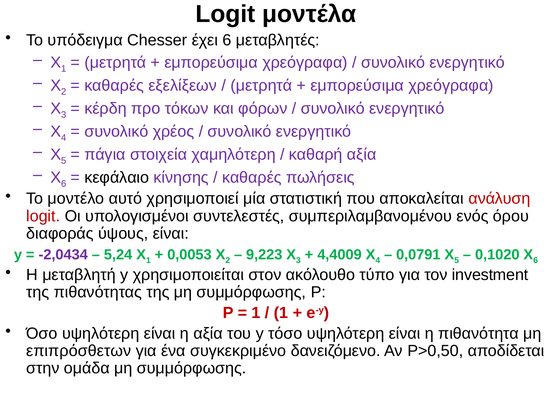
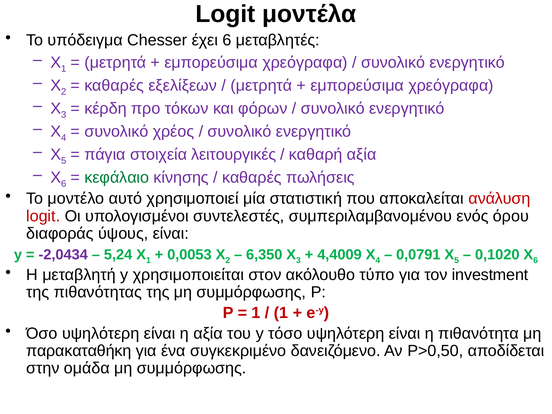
χαμηλότερη: χαμηλότερη -> λειτουργικές (234, 155)
κεφάλαιο colour: black -> green (117, 178)
9,223: 9,223 -> 6,350 (264, 255)
επιπρόσθετων: επιπρόσθετων -> παρακαταθήκη (79, 351)
